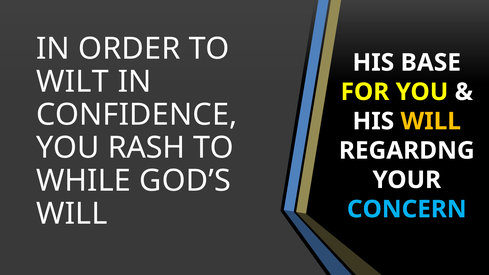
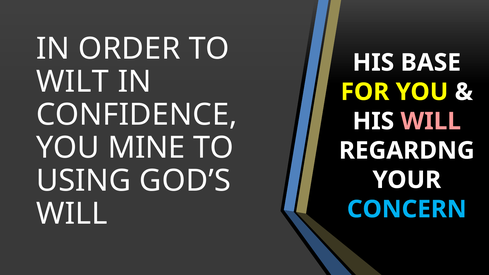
WILL colour: yellow -> pink (431, 121)
RASH: RASH -> MINE (147, 148)
WHILE: WHILE -> USING (83, 181)
